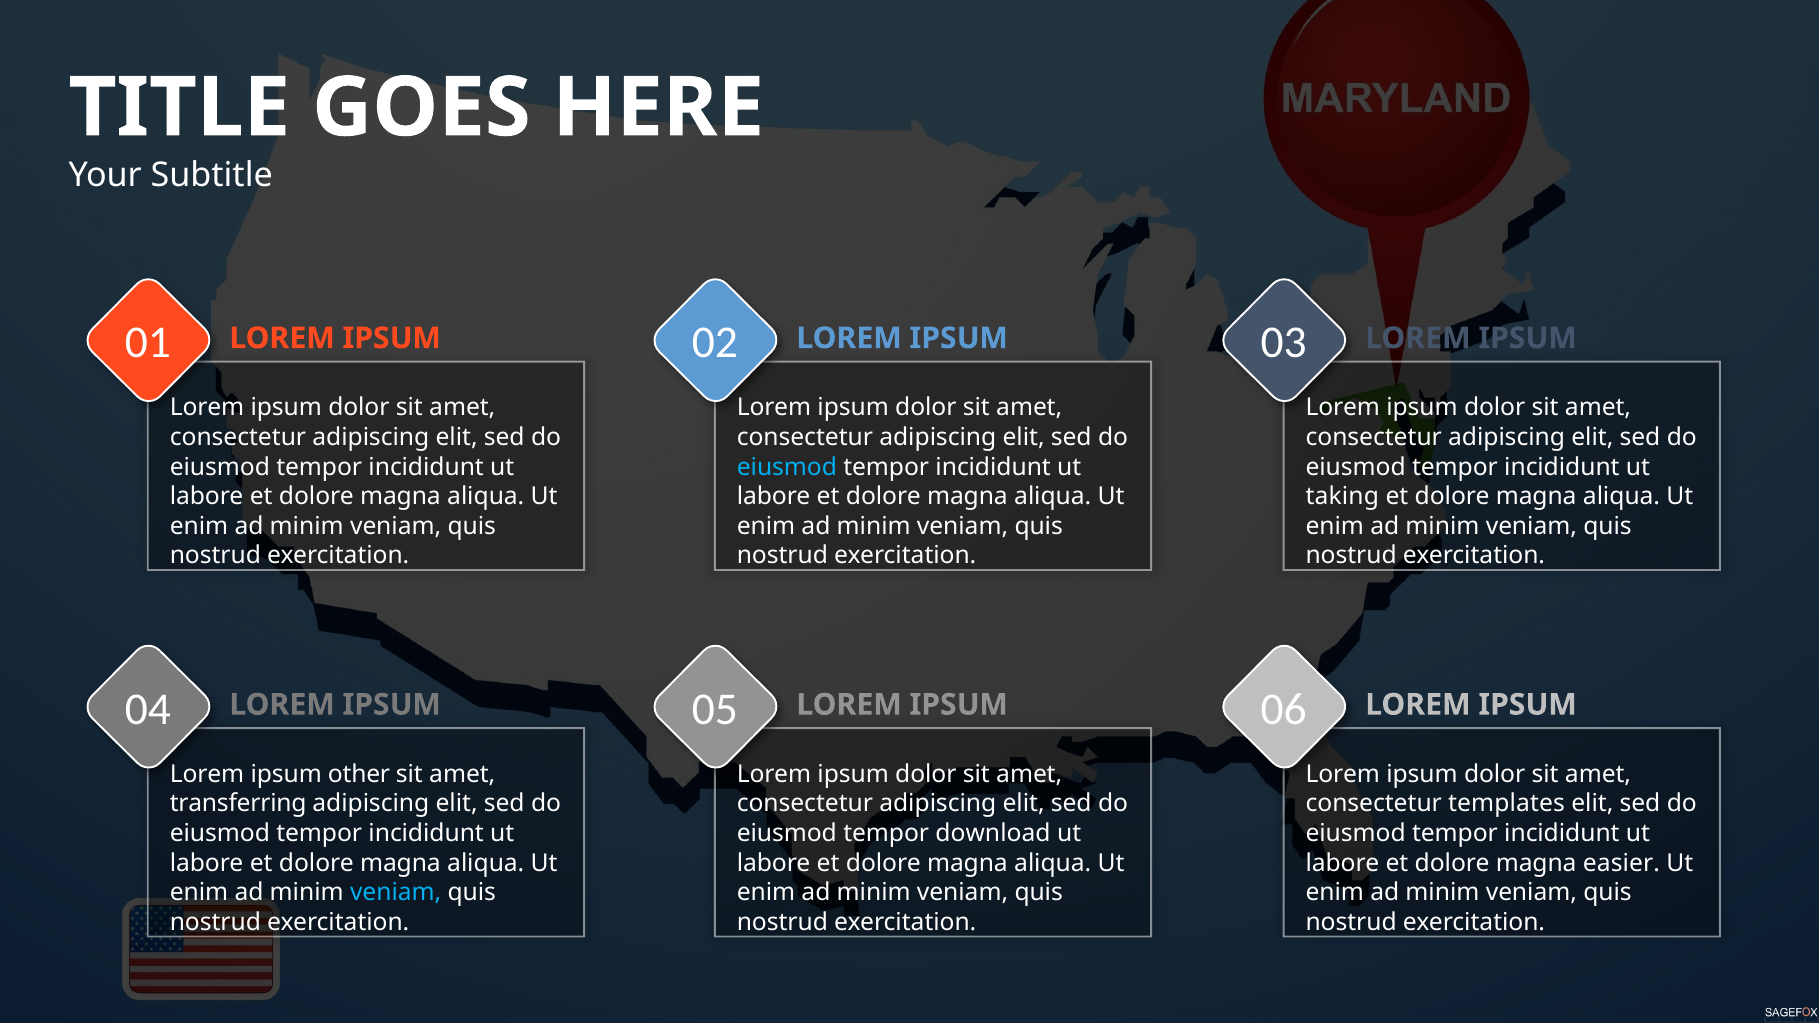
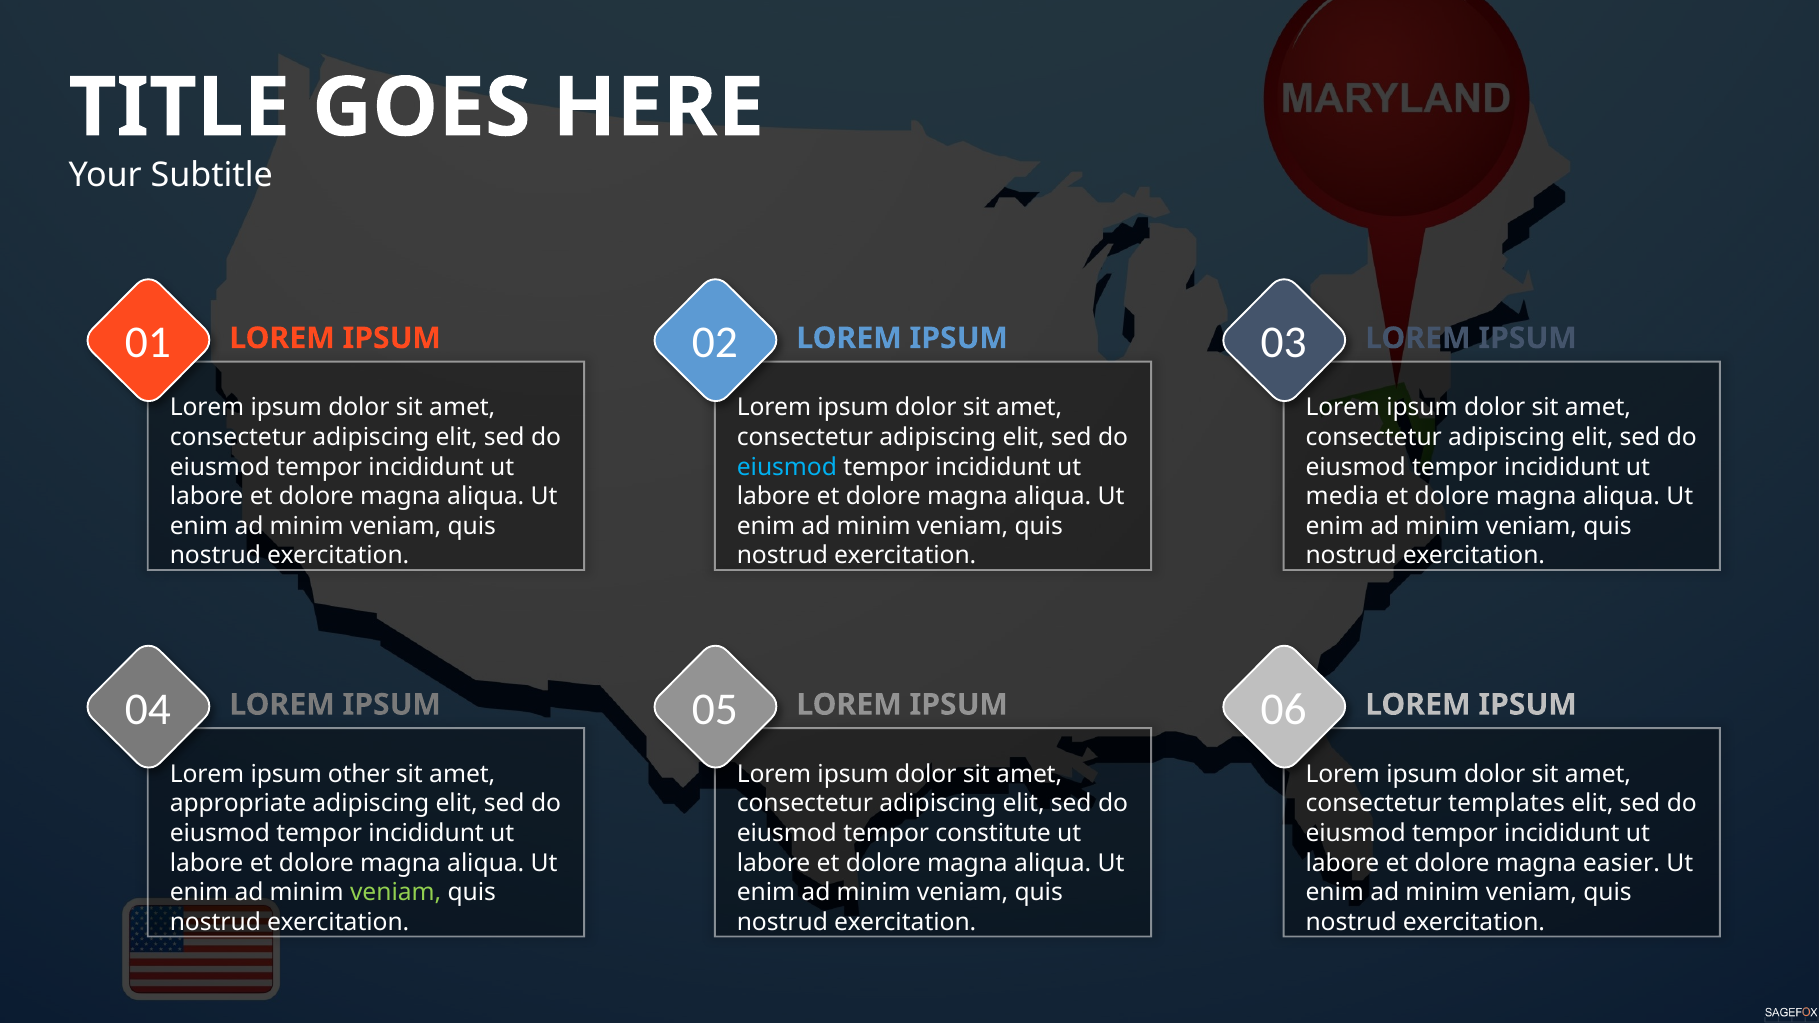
taking: taking -> media (1342, 497)
transferring: transferring -> appropriate (238, 804)
download: download -> constitute (993, 834)
veniam colour: light blue -> light green (396, 893)
